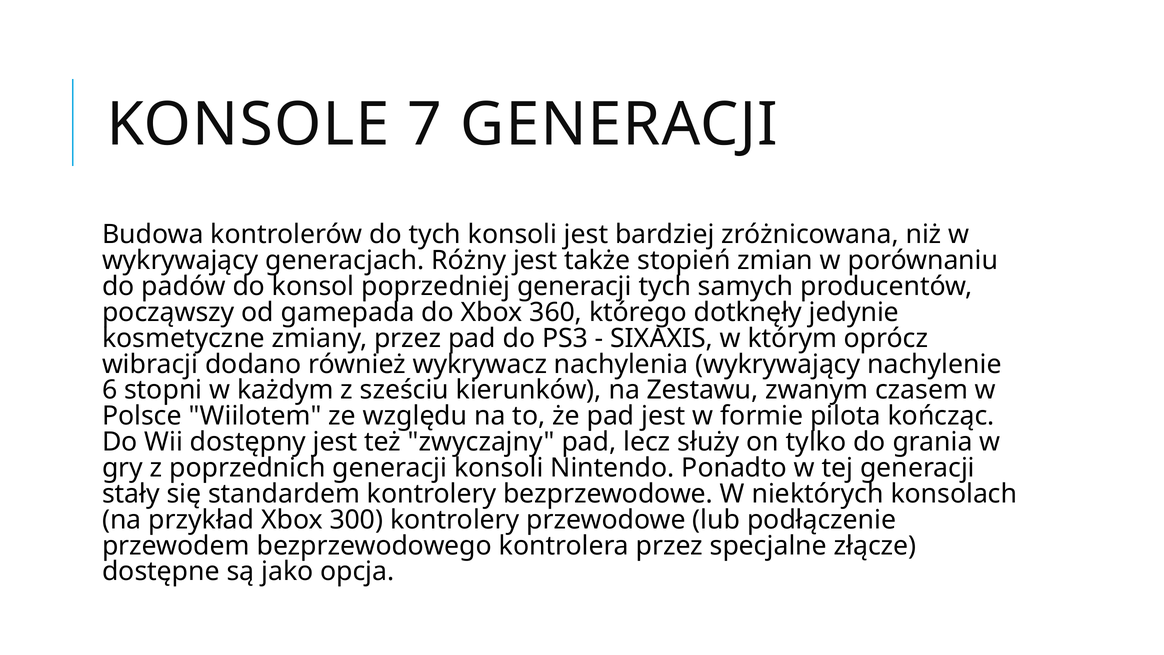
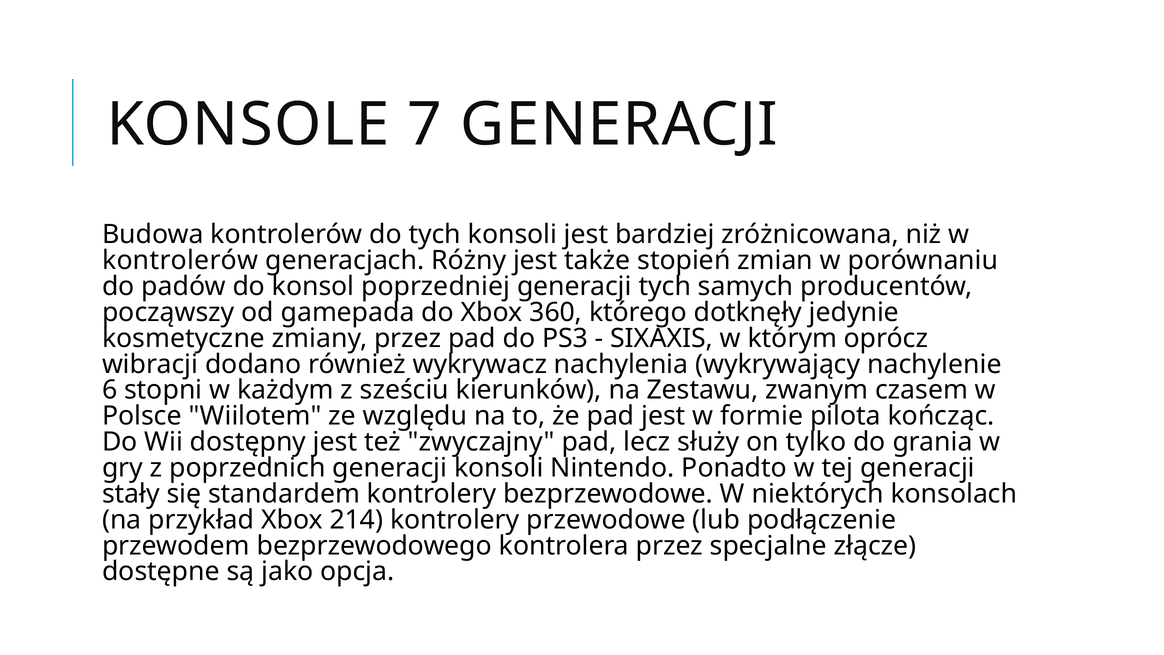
wykrywający: wykrywający -> kontrolerów (180, 260)
300: 300 -> 214 (356, 520)
